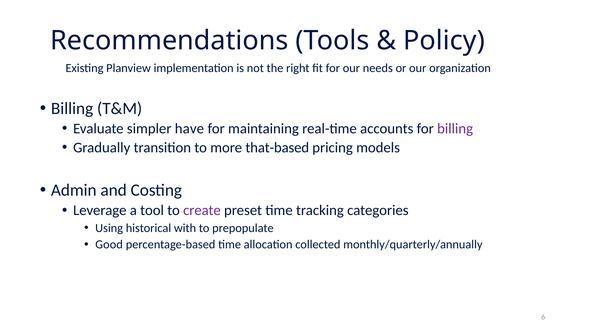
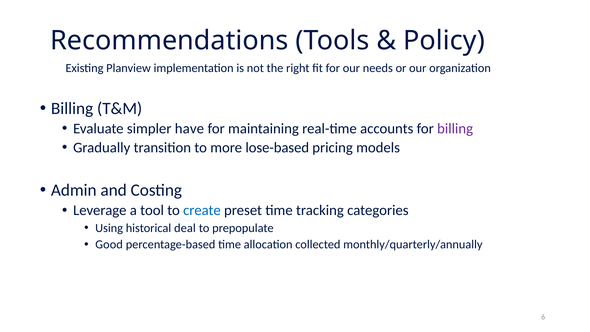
that-based: that-based -> lose-based (277, 148)
create colour: purple -> blue (202, 210)
with: with -> deal (185, 228)
